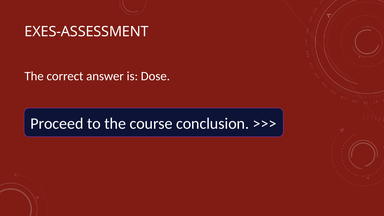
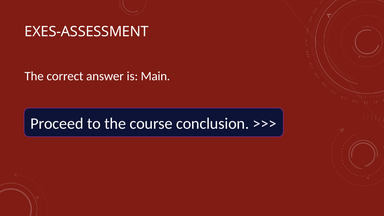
Dose: Dose -> Main (155, 76)
